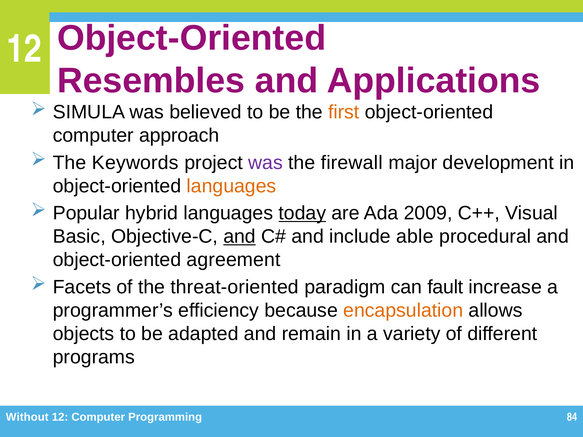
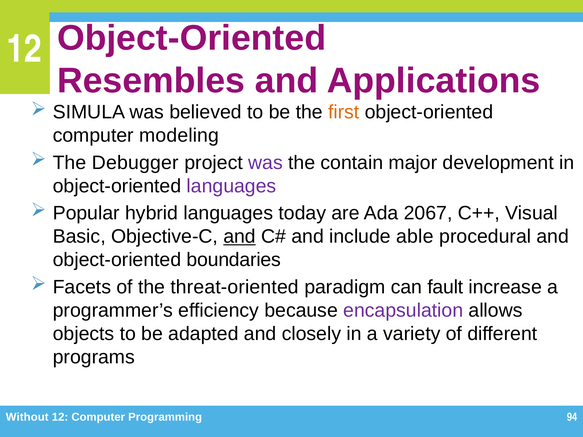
approach: approach -> modeling (179, 136)
Keywords: Keywords -> Debugger (135, 163)
firewall: firewall -> contain (352, 163)
languages colour: orange -> purple (231, 186)
today underline: present -> none (302, 213)
2009: 2009 -> 2067 (428, 213)
agreement: agreement -> boundaries (234, 260)
encapsulation colour: orange -> purple (403, 310)
remain: remain -> closely (311, 334)
84: 84 -> 94 (572, 417)
